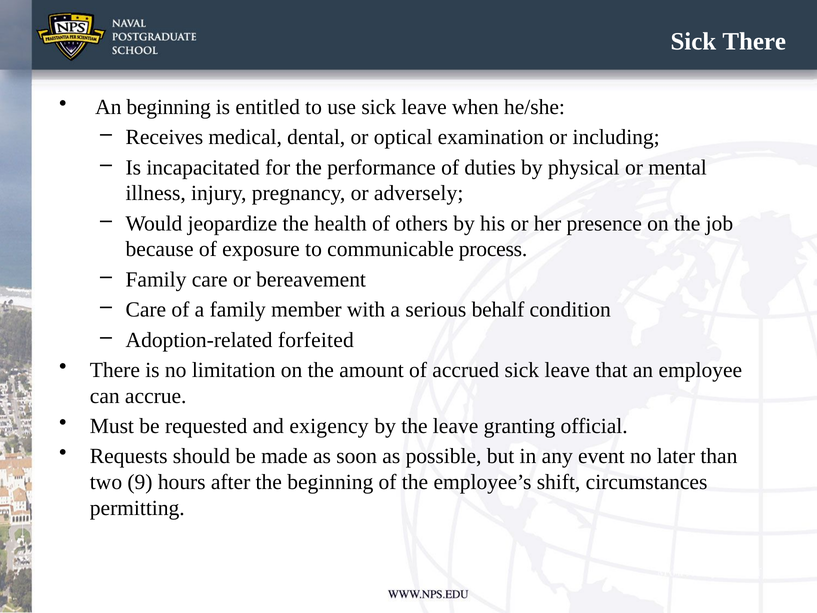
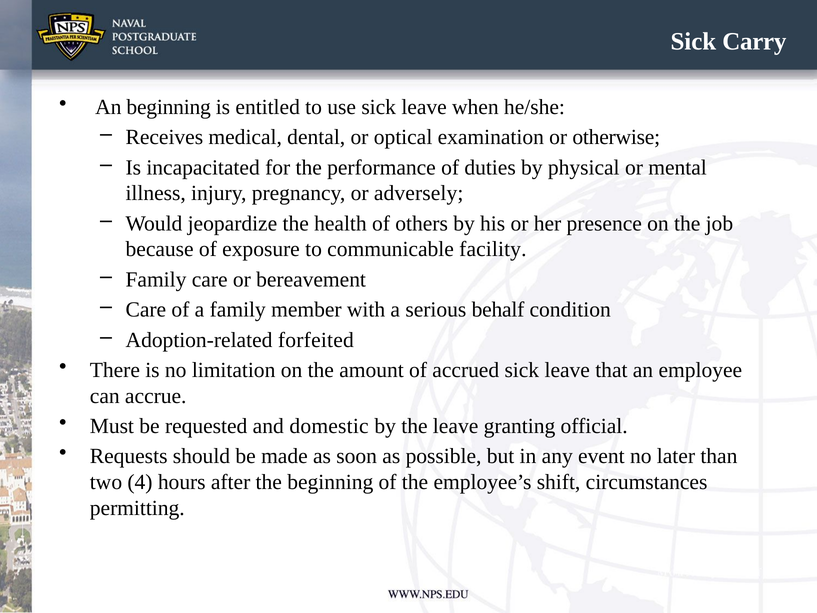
Sick There: There -> Carry (754, 42)
including: including -> otherwise (616, 137)
process: process -> facility (493, 249)
exigency: exigency -> domestic (329, 426)
9: 9 -> 4 (140, 482)
